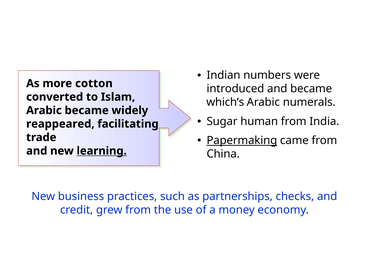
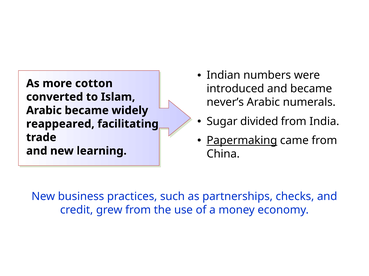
which’s: which’s -> never’s (225, 103)
human: human -> divided (259, 122)
learning underline: present -> none (102, 151)
